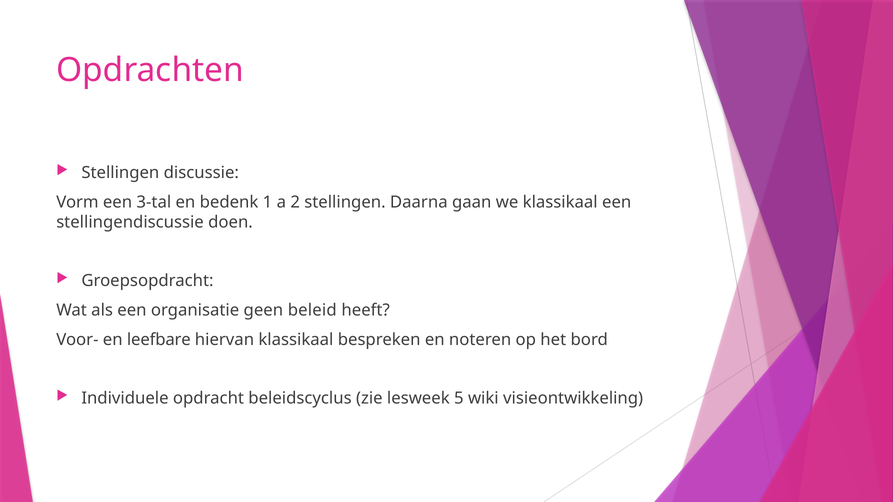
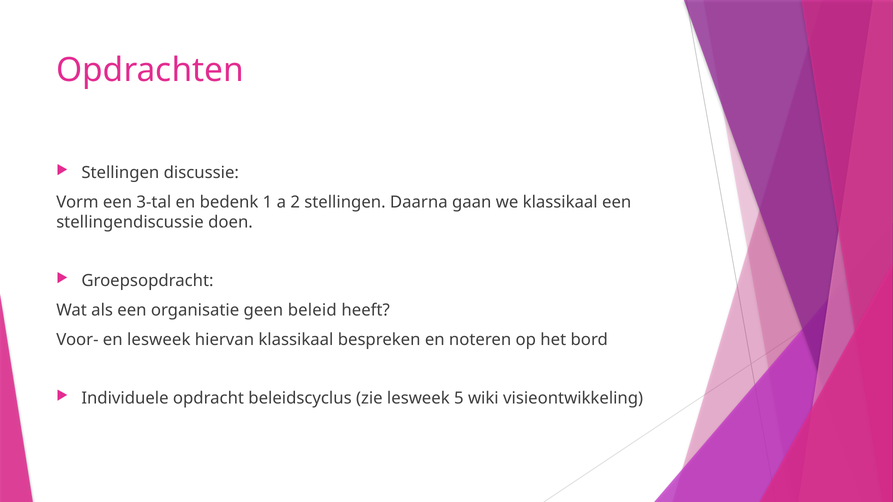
en leefbare: leefbare -> lesweek (159, 340)
